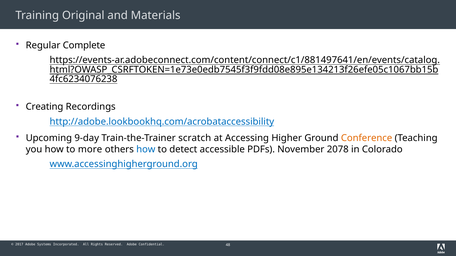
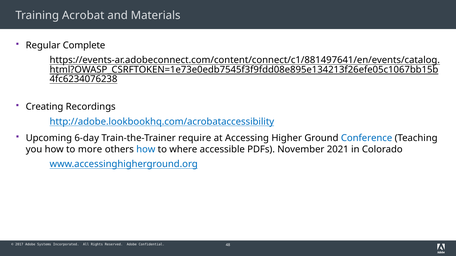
Original: Original -> Acrobat (83, 15)
9-day: 9-day -> 6-day (87, 138)
scratch: scratch -> require (195, 138)
Conference colour: orange -> blue (367, 138)
detect: detect -> where (183, 150)
2078: 2078 -> 2021 (338, 150)
